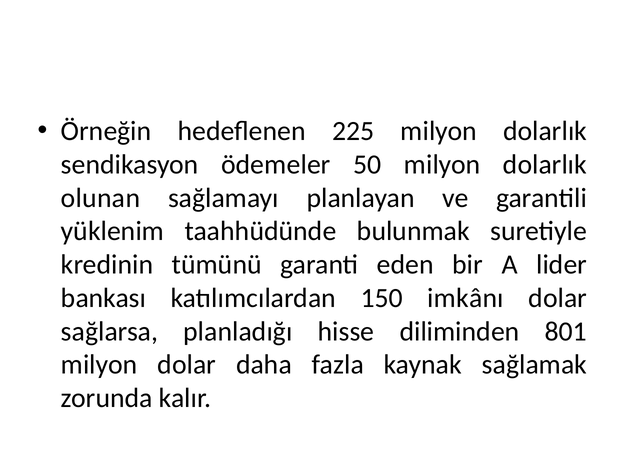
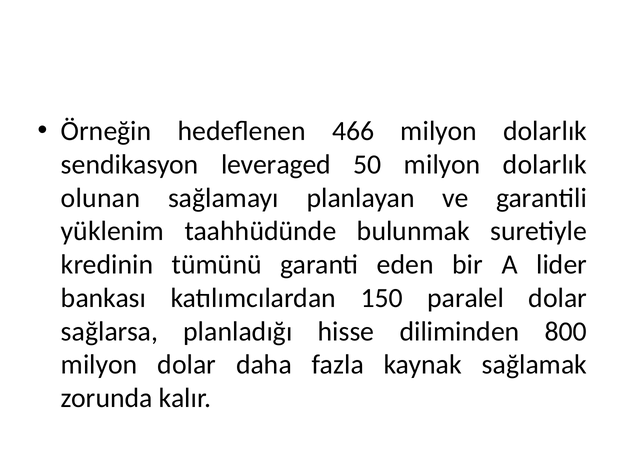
225: 225 -> 466 (353, 131)
ödemeler: ödemeler -> leveraged (276, 164)
imkânı: imkânı -> paralel (466, 298)
801: 801 -> 800 (566, 331)
